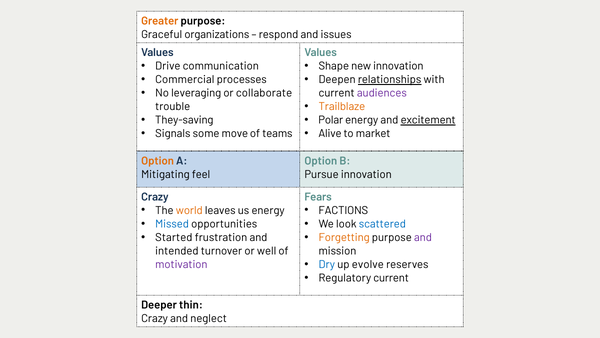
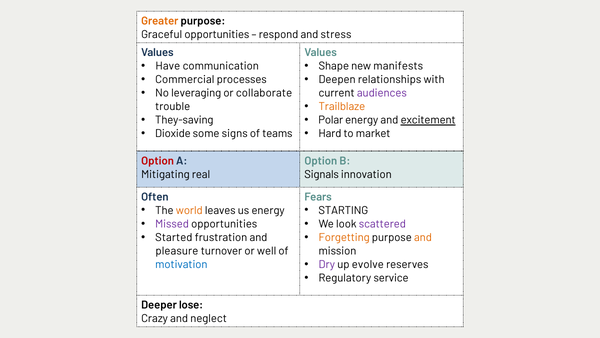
Graceful organizations: organizations -> opportunities (217, 35)
issues: issues -> stress (336, 35)
Drive: Drive -> Have (168, 66)
new innovation: innovation -> manifests (398, 66)
relationships underline: present -> none (390, 80)
Signals: Signals -> Dioxide (173, 134)
move: move -> signs (235, 134)
Alive: Alive -> Hard (330, 134)
Option colour: orange -> red (158, 161)
feel: feel -> real (201, 174)
Pursue: Pursue -> Signals (322, 174)
Crazy: Crazy -> Often (155, 197)
FACTIONS: FACTIONS -> STARTING (343, 210)
Missed colour: blue -> purple (172, 224)
scattered colour: blue -> purple (382, 224)
and colour: purple -> orange (423, 237)
intended: intended -> pleasure (177, 251)
Dry colour: blue -> purple (327, 264)
motivation colour: purple -> blue (181, 264)
Regulatory current: current -> service (391, 278)
thin: thin -> lose (191, 305)
